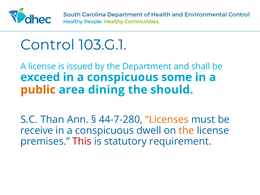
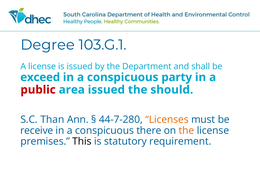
Control: Control -> Degree (48, 45)
some: some -> party (177, 77)
public colour: orange -> red (38, 90)
area dining: dining -> issued (106, 90)
dwell: dwell -> there (149, 131)
This colour: red -> black (82, 141)
